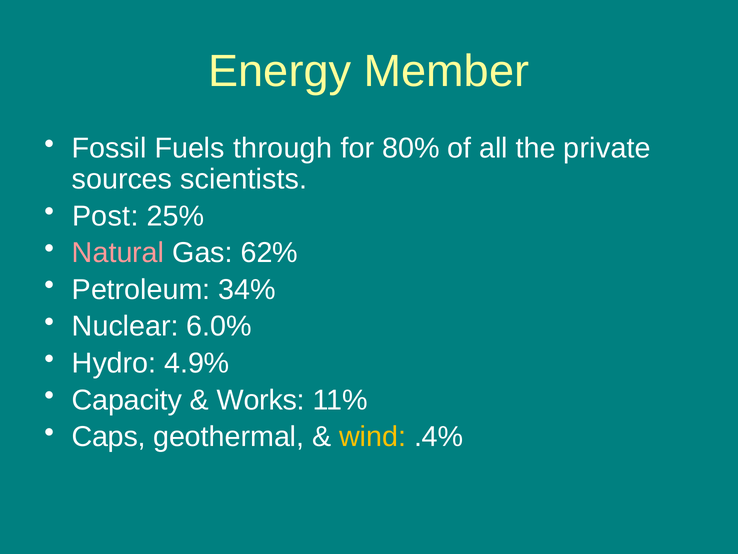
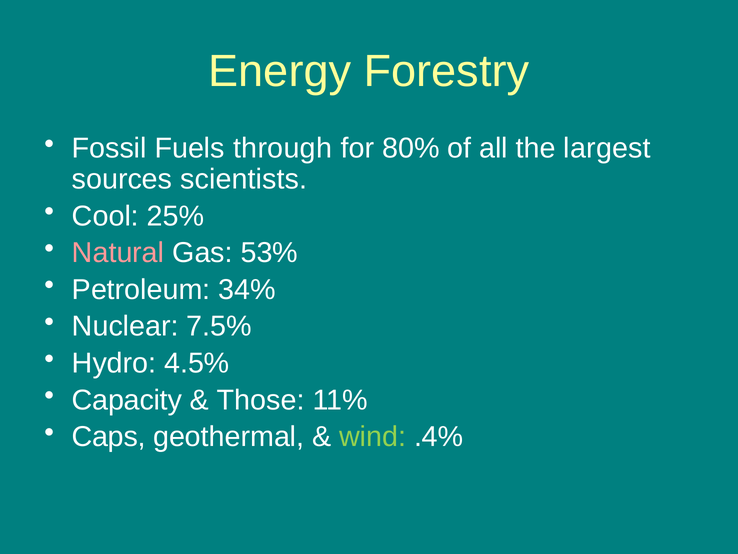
Member: Member -> Forestry (446, 71)
private: private -> largest (607, 148)
Post: Post -> Cool (105, 216)
62%: 62% -> 53% (269, 253)
6.0%: 6.0% -> 7.5% (219, 326)
4.9%: 4.9% -> 4.5% (197, 363)
Works: Works -> Those (261, 400)
wind colour: yellow -> light green (373, 436)
